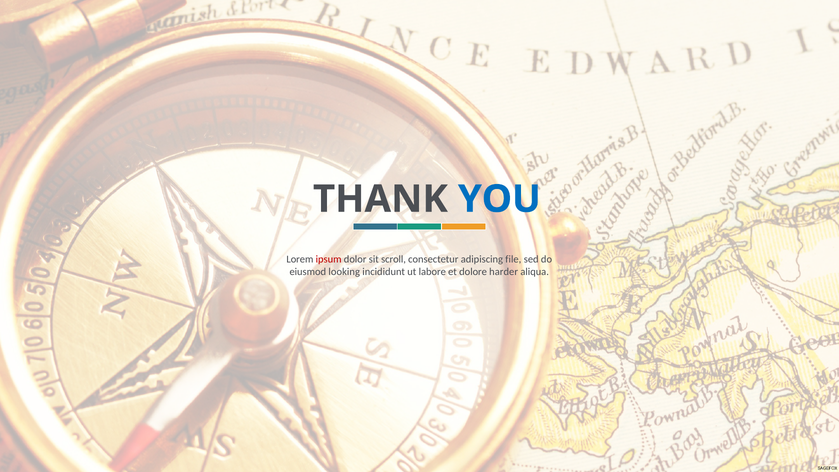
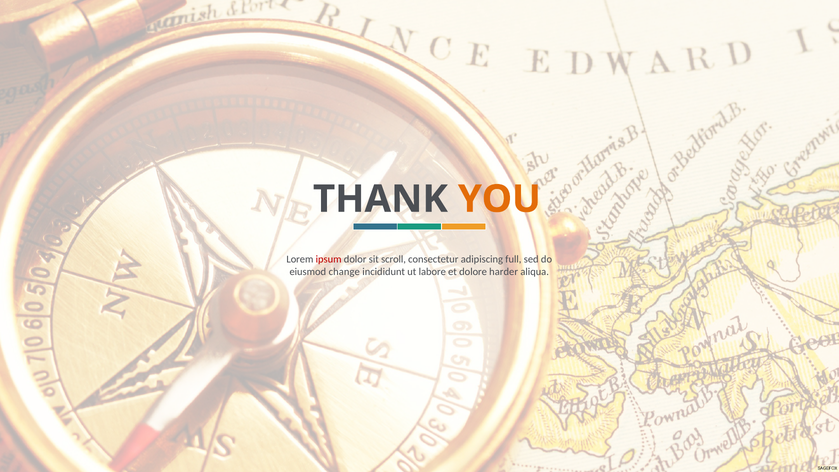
YOU colour: blue -> orange (499, 199)
file: file -> full (513, 259)
looking: looking -> change (344, 272)
